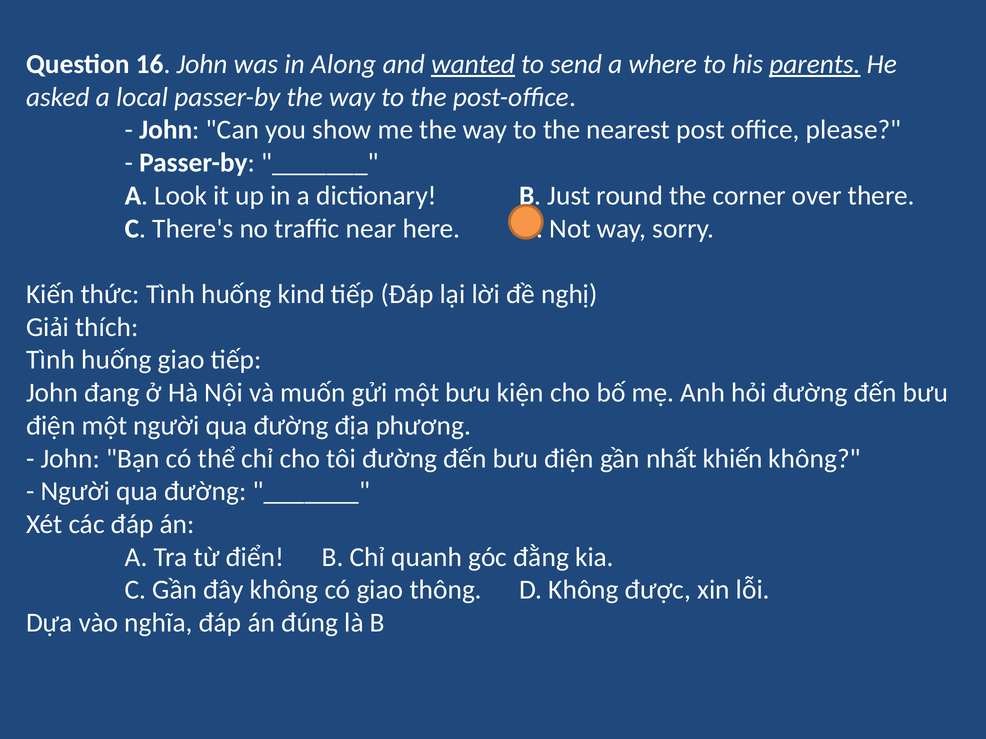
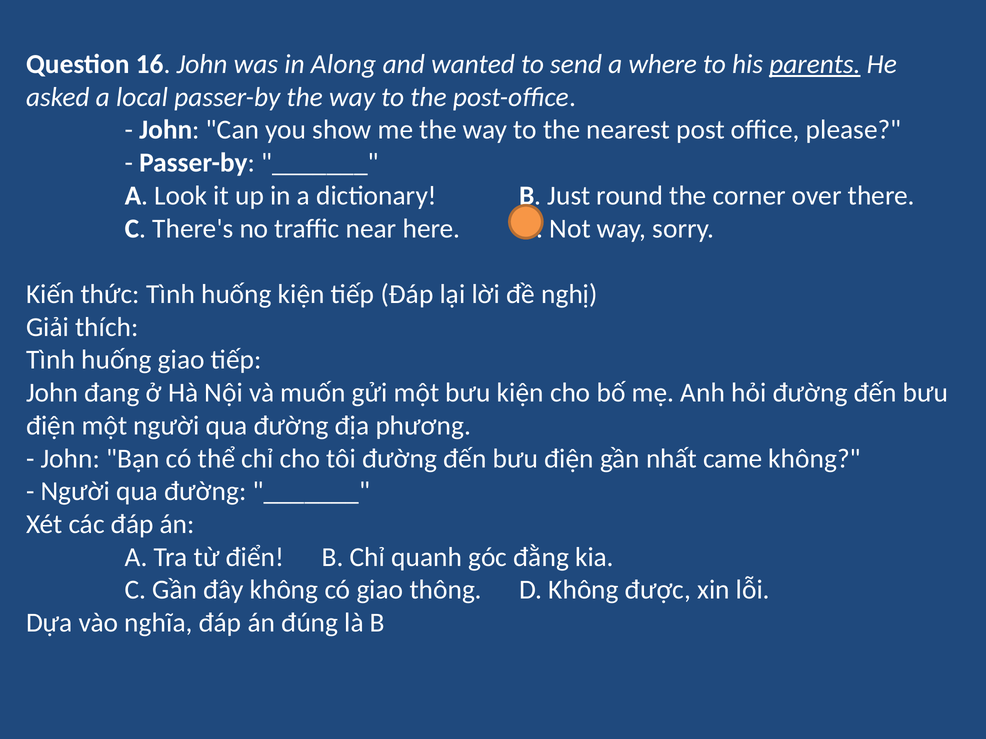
wanted underline: present -> none (473, 64)
huống kind: kind -> kiện (301, 294)
khiến: khiến -> came (733, 459)
